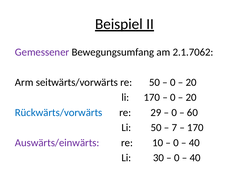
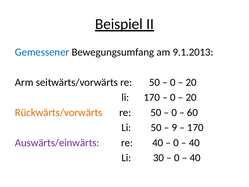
Gemessener colour: purple -> blue (42, 52)
2.1.7062: 2.1.7062 -> 9.1.2013 (193, 52)
Rückwärts/vorwärts colour: blue -> orange (59, 112)
29: 29 -> 50 (156, 112)
7: 7 -> 9 (174, 127)
re 10: 10 -> 40 (158, 143)
